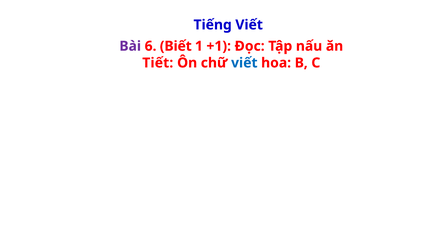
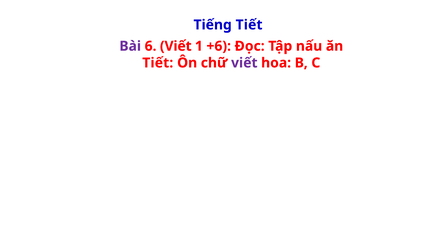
Tiếng Viết: Viết -> Tiết (249, 25)
6 Biết: Biết -> Viết (176, 46)
+1: +1 -> +6 (219, 46)
viết colour: blue -> purple (244, 63)
